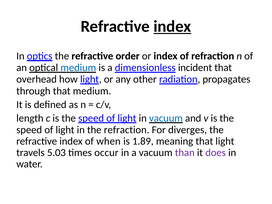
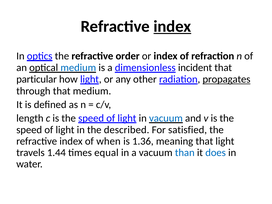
overhead: overhead -> particular (37, 79)
propagates underline: none -> present (226, 79)
the refraction: refraction -> described (127, 130)
diverges: diverges -> satisfied (188, 130)
1.89: 1.89 -> 1.36 (143, 141)
5.03: 5.03 -> 1.44 (56, 153)
occur: occur -> equal (106, 153)
than colour: purple -> blue (185, 153)
does colour: purple -> blue (216, 153)
